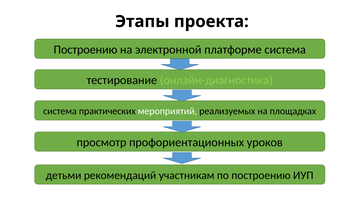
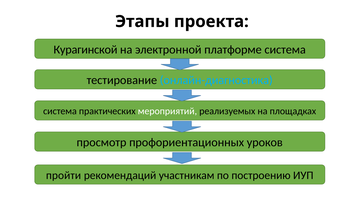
Построению: Построению -> Курагинской (85, 49)
онлайн-диагностика colour: light green -> light blue (216, 80)
детьми: детьми -> пройти (64, 175)
